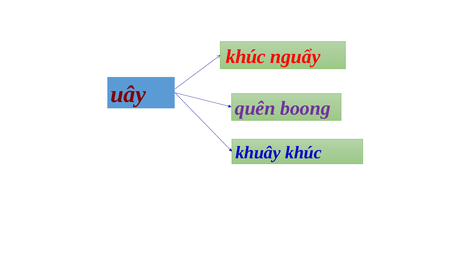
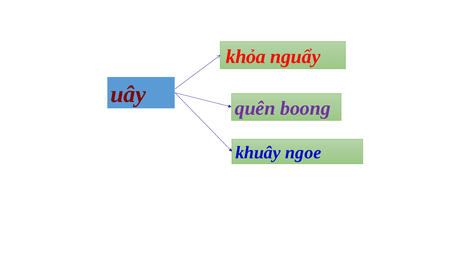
khúc: khúc -> khỏa (246, 57)
khuây khúc: khúc -> ngoe (303, 153)
